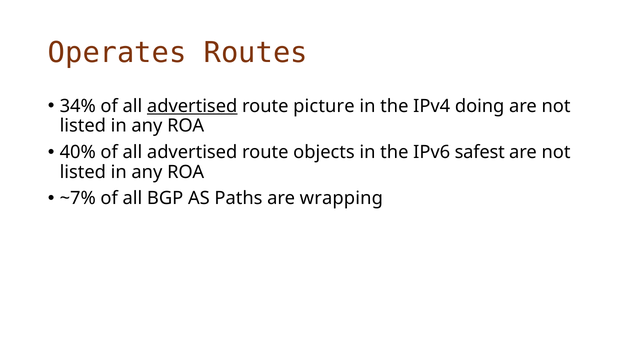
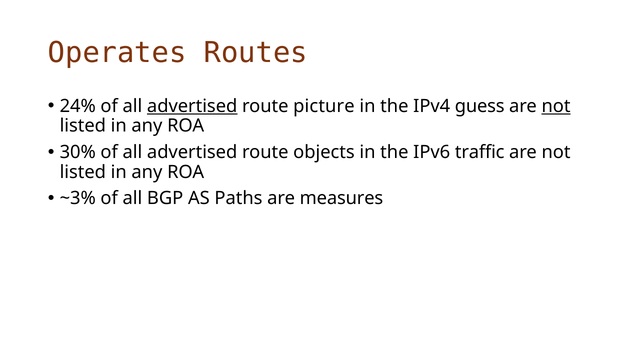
34%: 34% -> 24% (78, 106)
doing: doing -> guess (480, 106)
not underline: none -> present (556, 106)
40%: 40% -> 30% (78, 152)
safest: safest -> traffic (480, 152)
~7%: ~7% -> ~3% (78, 198)
wrapping: wrapping -> measures (341, 198)
